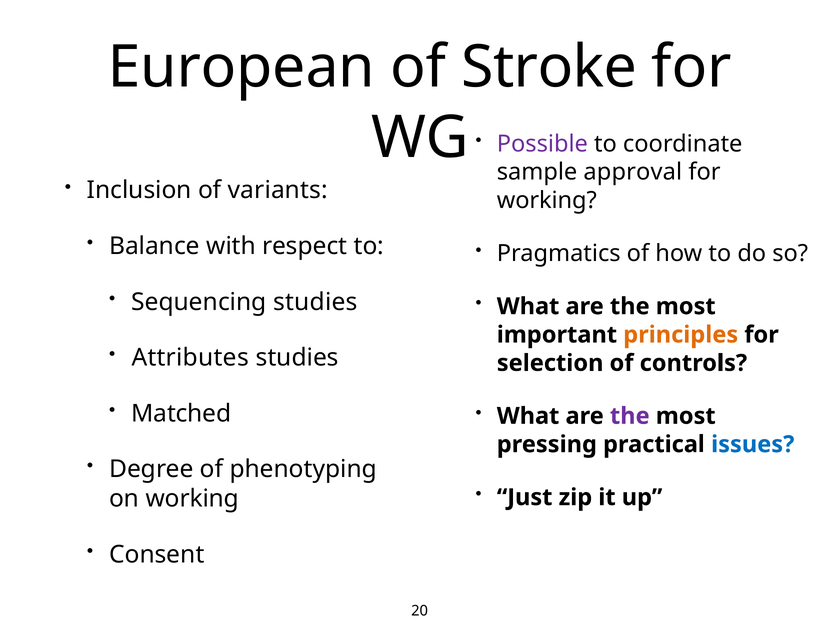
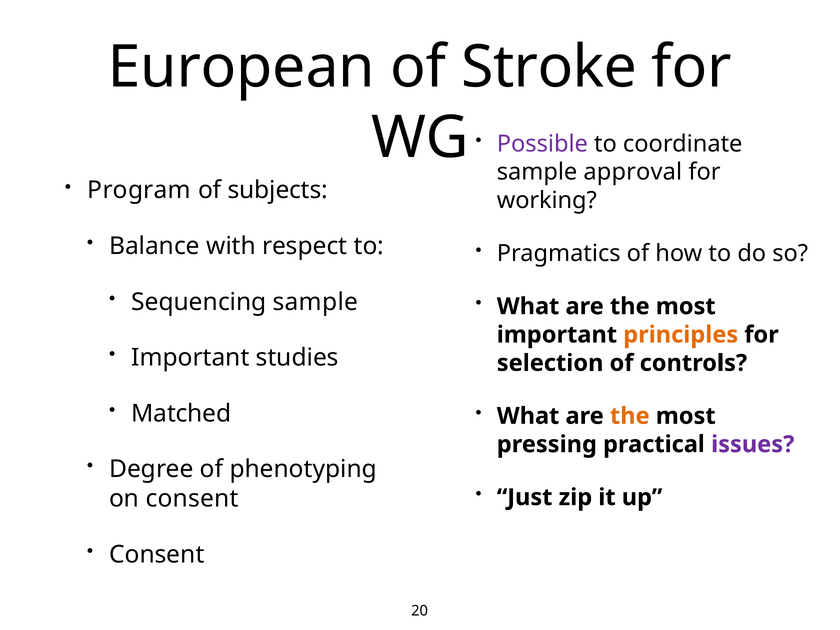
Inclusion: Inclusion -> Program (139, 190)
variants: variants -> subjects (278, 190)
Sequencing studies: studies -> sample (315, 302)
Attributes: Attributes -> Important (190, 358)
the colour: purple -> orange (630, 416)
issues colour: blue -> purple (753, 444)
on working: working -> consent (192, 499)
